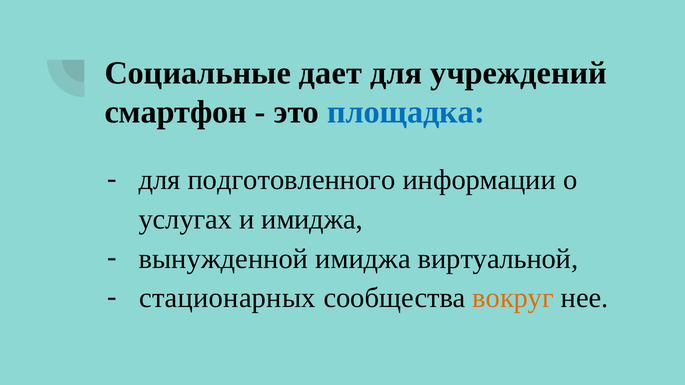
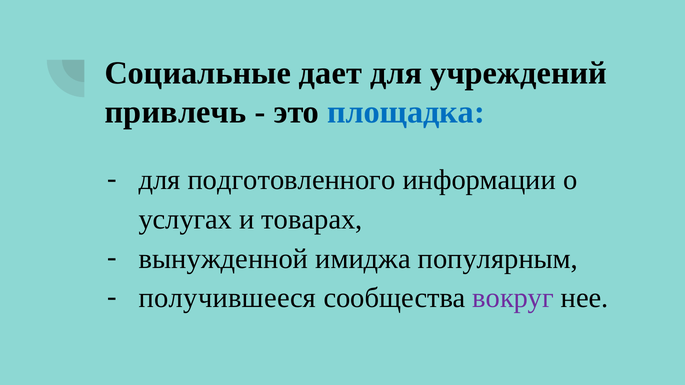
смартфон: смартфон -> привлечь (176, 112)
и имиджа: имиджа -> товарах (312, 220)
виртуальной: виртуальной -> популярным (498, 259)
стационарных: стационарных -> получившееся (227, 298)
вокруг colour: orange -> purple (513, 298)
